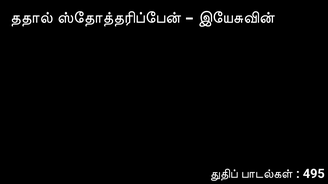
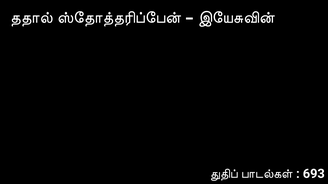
495: 495 -> 693 (314, 174)
